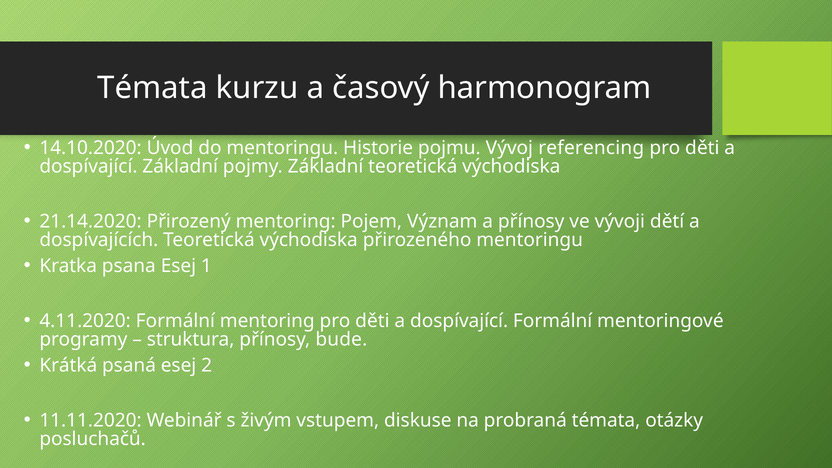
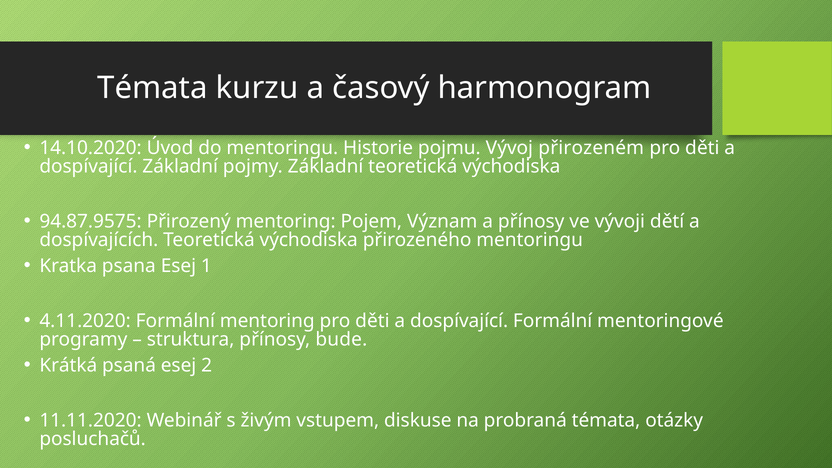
referencing: referencing -> přirozeném (591, 148)
21.14.2020: 21.14.2020 -> 94.87.9575 (91, 221)
